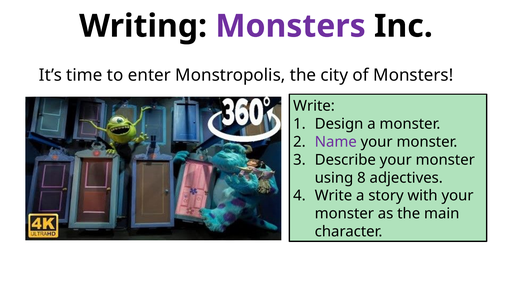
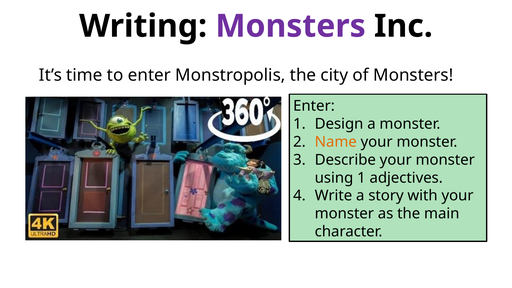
Write: Write -> Enter (314, 106)
Name colour: purple -> orange (336, 142)
using 8: 8 -> 1 (361, 178)
